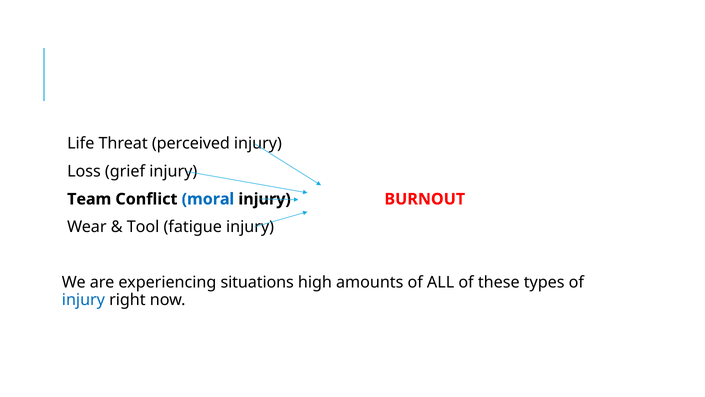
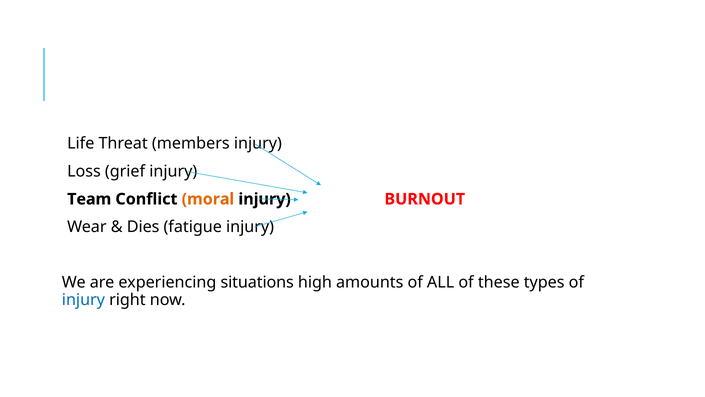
perceived: perceived -> members (191, 143)
moral colour: blue -> orange (208, 199)
Tool: Tool -> Dies (143, 227)
